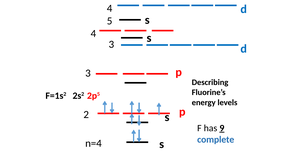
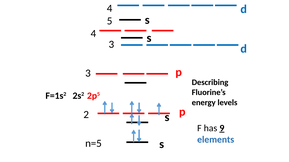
complete: complete -> elements (216, 140)
n=4: n=4 -> n=5 (94, 144)
